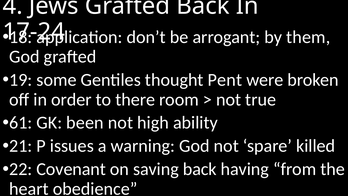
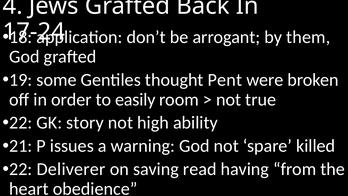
there: there -> easily (135, 99)
61: 61 -> 22 (21, 123)
been: been -> story (85, 123)
Covenant: Covenant -> Deliverer (71, 169)
saving back: back -> read (200, 169)
